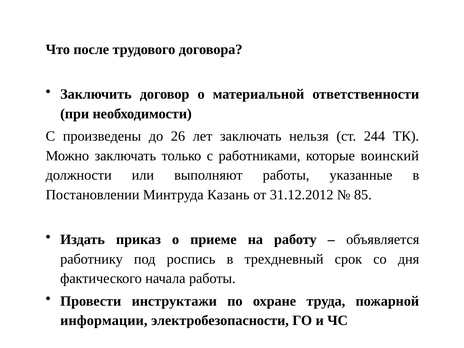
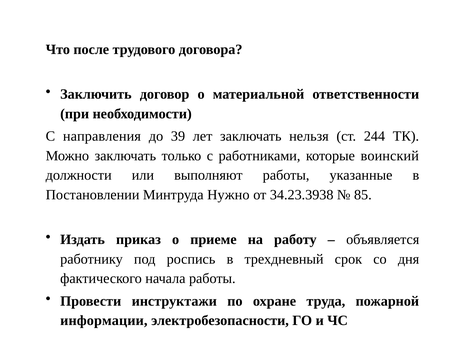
произведены: произведены -> направления (102, 136)
26: 26 -> 39 (178, 136)
Казань: Казань -> Нужно (228, 195)
31.12.2012: 31.12.2012 -> 34.23.3938 (302, 195)
